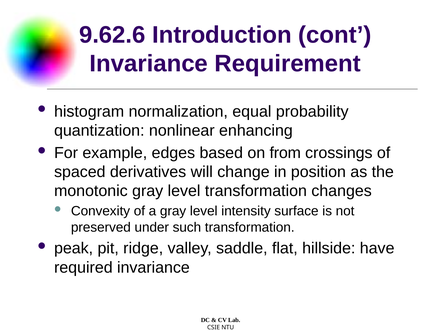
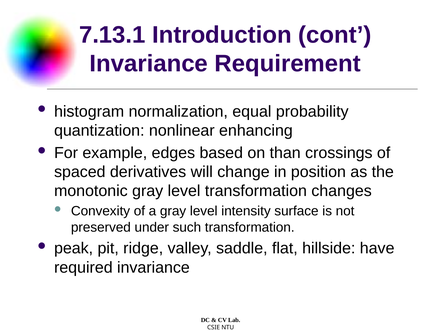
9.62.6: 9.62.6 -> 7.13.1 (112, 35)
from: from -> than (285, 153)
